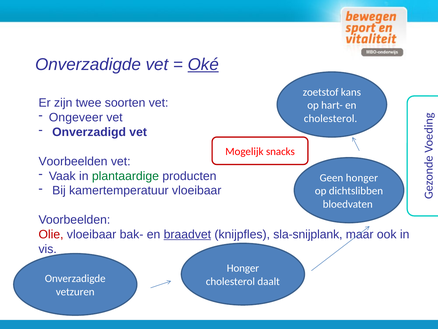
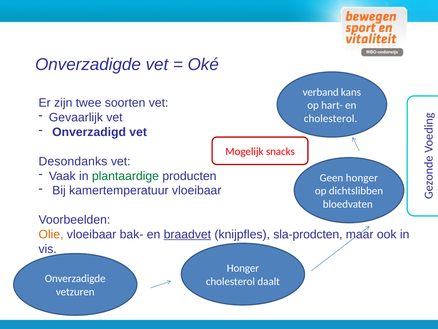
Oké underline: present -> none (203, 64)
zoetstof: zoetstof -> verband (321, 92)
Ongeveer: Ongeveer -> Gevaarlijk (76, 117)
Voorbeelden: Voorbeelden -> Desondanks (73, 161)
Olie colour: red -> orange (51, 234)
sla-snijplank: sla-snijplank -> sla-prodcten (308, 234)
